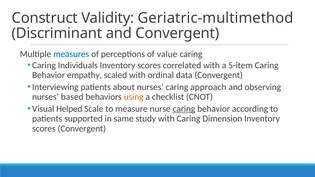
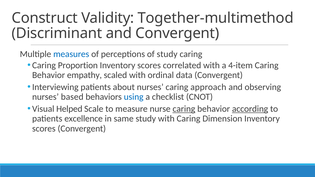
Geriatric-multimethod: Geriatric-multimethod -> Together-multimethod (216, 18)
of value: value -> study (167, 54)
Individuals: Individuals -> Proportion (78, 65)
5-item: 5-item -> 4-item (241, 65)
using colour: orange -> blue (134, 97)
according underline: none -> present (250, 109)
supported: supported -> excellence (84, 119)
